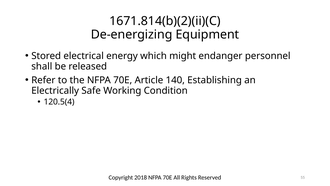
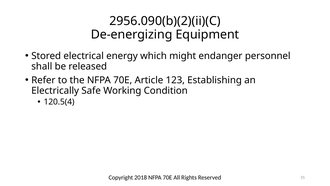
1671.814(b)(2)(ii)(C: 1671.814(b)(2)(ii)(C -> 2956.090(b)(2)(ii)(C (165, 21)
140: 140 -> 123 (175, 80)
